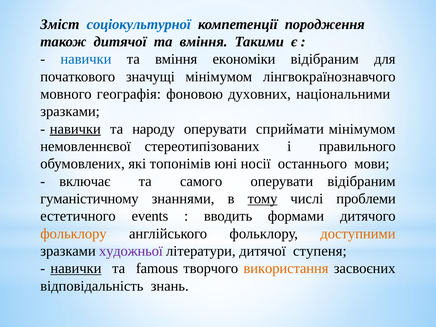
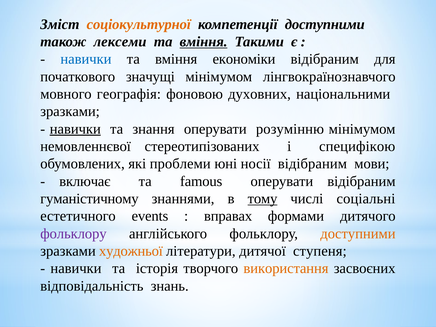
соціокультурної colour: blue -> orange (139, 24)
компетенції породження: породження -> доступними (325, 24)
також дитячої: дитячої -> лексеми (120, 42)
вміння underline: none -> present (204, 42)
народу: народу -> знання (154, 129)
сприймати: сприймати -> розумінню (290, 129)
правильного: правильного -> специфікою (357, 146)
топонімів: топонімів -> проблеми (180, 164)
носії останнього: останнього -> відібраним (312, 164)
самого: самого -> famous (201, 181)
проблеми: проблеми -> соціальні (366, 199)
вводить: вводить -> вправах (228, 216)
фольклору colour: orange -> purple (73, 234)
художньої colour: purple -> orange (131, 251)
навички underline: present -> none (76, 268)
famous: famous -> історія (157, 268)
